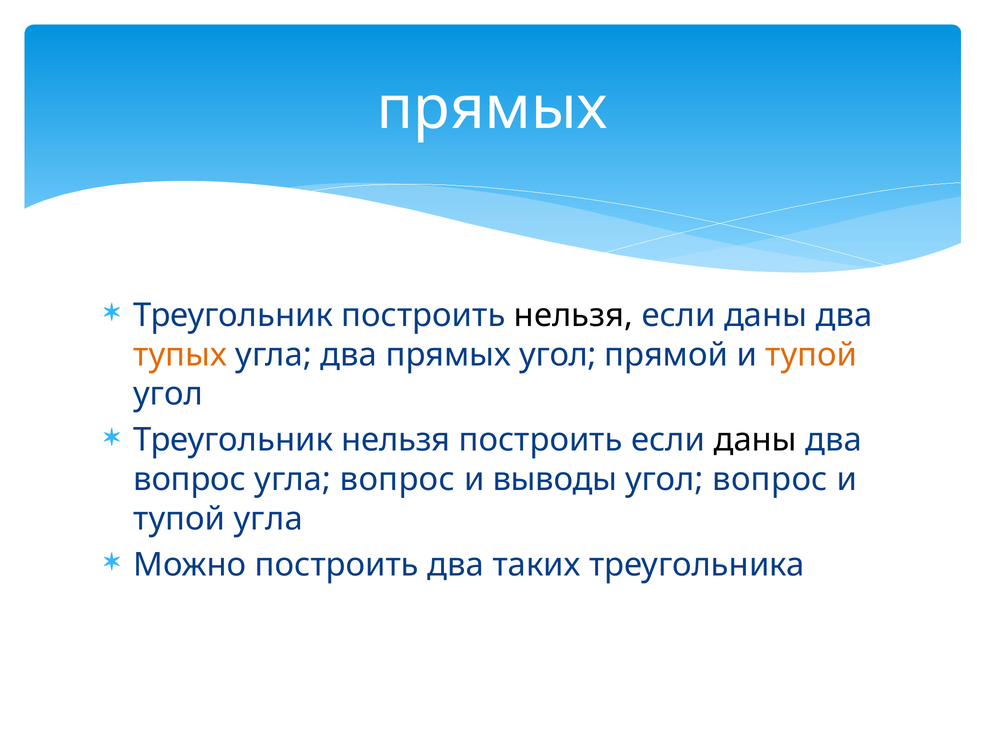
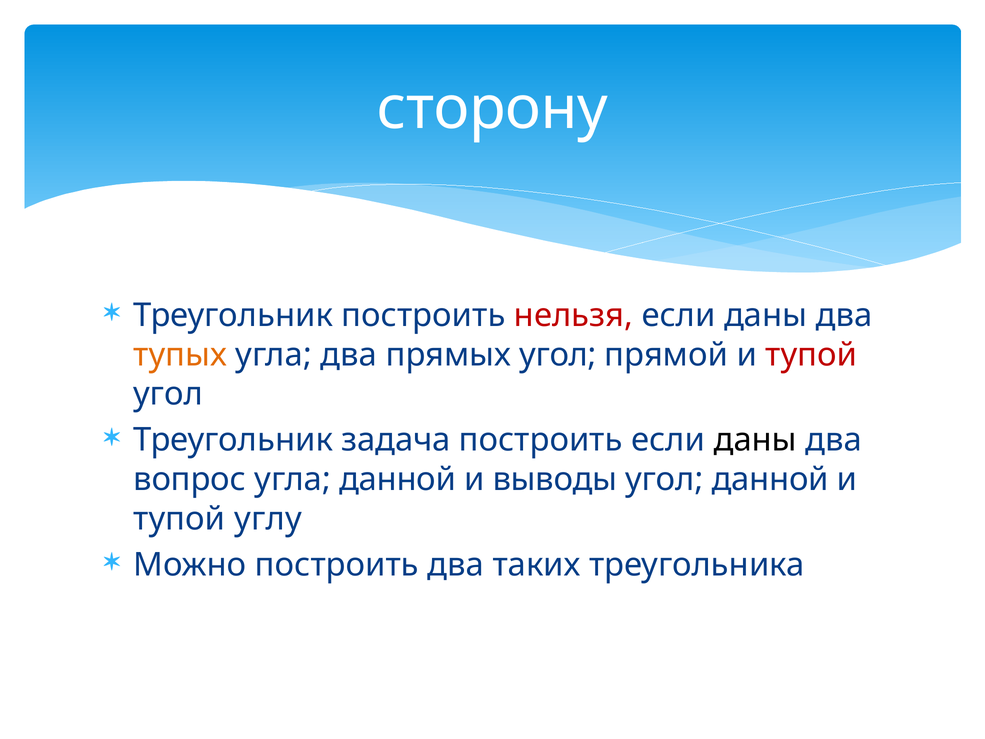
прямых: прямых -> сторону (493, 108)
нельзя colour: black -> red (573, 315)
тупой colour: orange -> red (811, 355)
Треугольник нельзя: нельзя -> задача (396, 440)
угла вопрос: вопрос -> данной (398, 479)
угол вопрос: вопрос -> данной (770, 479)
тупой угла: угла -> углу (268, 519)
